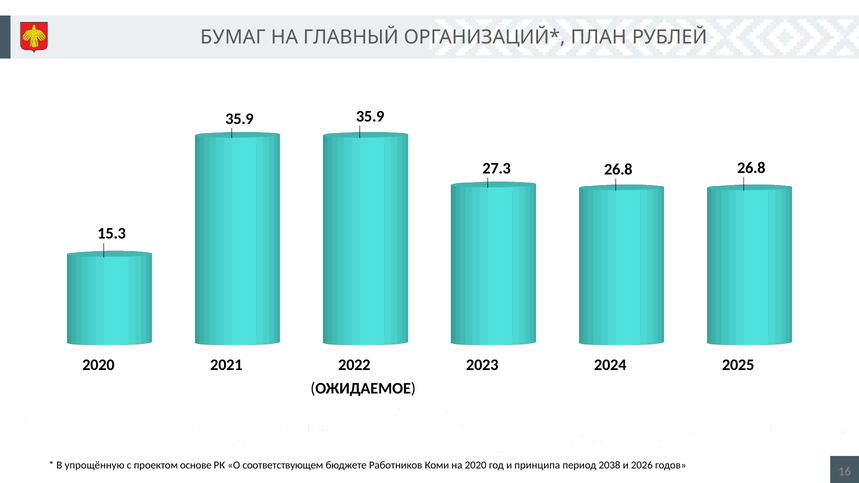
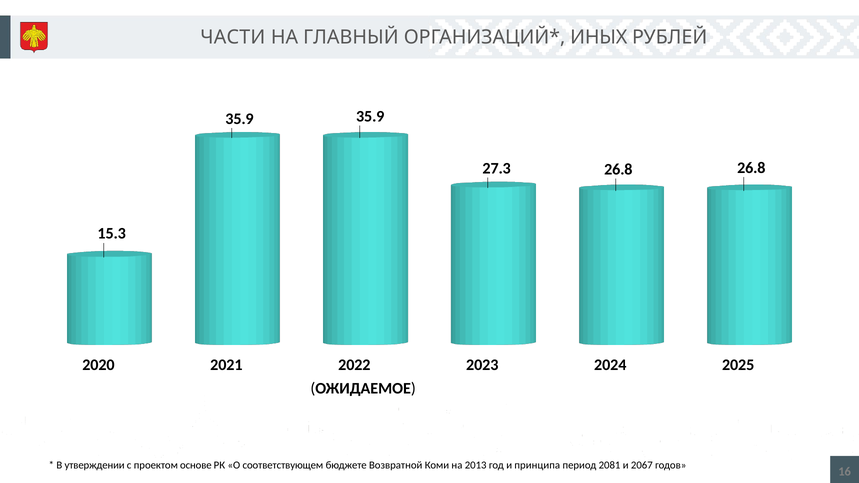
БУМАГ: БУМАГ -> ЧАСТИ (233, 37)
ПЛАН: ПЛАН -> ИНЫХ (599, 37)
упрощённую: упрощённую -> утверждении (95, 465)
Работников: Работников -> Возвратной (396, 465)
на 2020: 2020 -> 2013 (476, 465)
2038: 2038 -> 2081 (610, 465)
2026: 2026 -> 2067 (642, 465)
